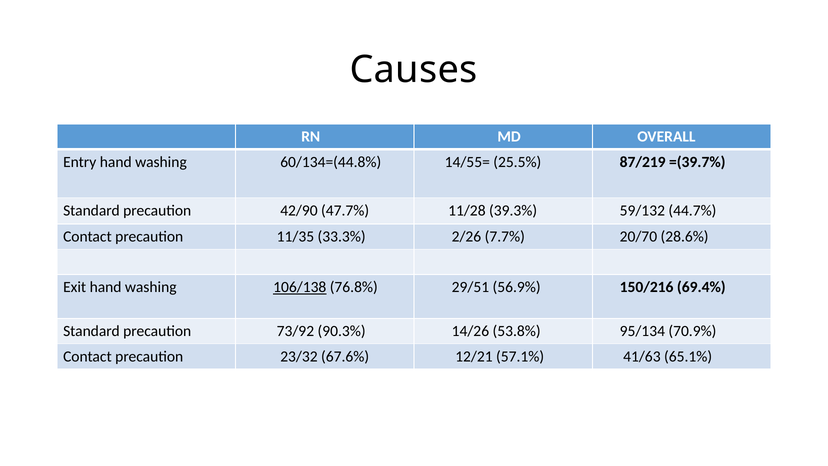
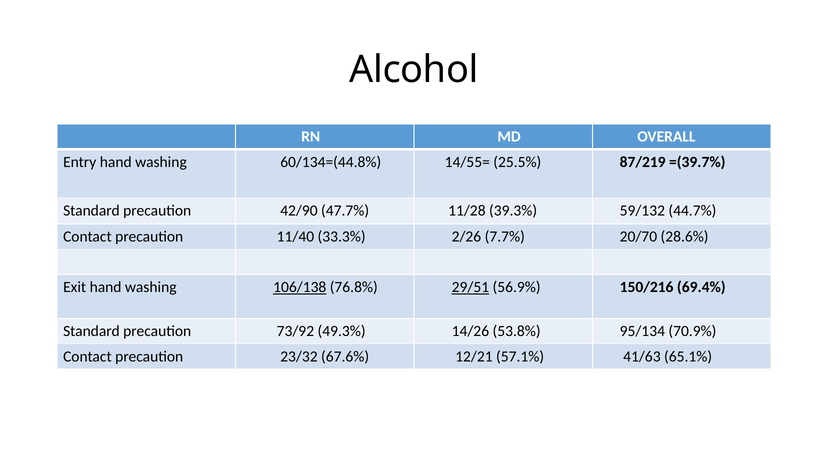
Causes: Causes -> Alcohol (414, 70)
11/35: 11/35 -> 11/40 (295, 237)
29/51 underline: none -> present (470, 287)
90.3%: 90.3% -> 49.3% (342, 331)
